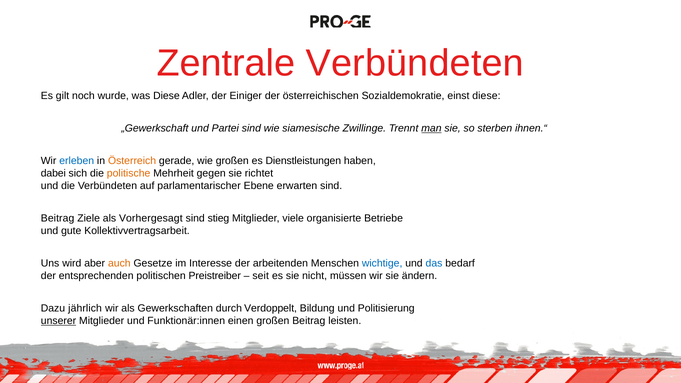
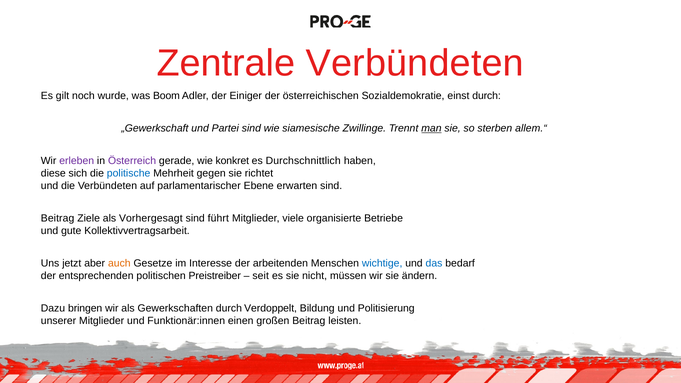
was Diese: Diese -> Boom (166, 96)
einst diese: diese -> durch (487, 96)
ihnen.“: ihnen.“ -> allem.“ (531, 128)
erleben colour: blue -> purple (77, 161)
Österreich colour: orange -> purple (132, 161)
wie großen: großen -> konkret (232, 161)
Dienstleistungen: Dienstleistungen -> Durchschnittlich (303, 161)
dabei: dabei -> diese (53, 173)
politische colour: orange -> blue (129, 173)
stieg: stieg -> führt (218, 218)
wird: wird -> jetzt (72, 263)
jährlich: jährlich -> bringen (85, 308)
unserer underline: present -> none (59, 321)
